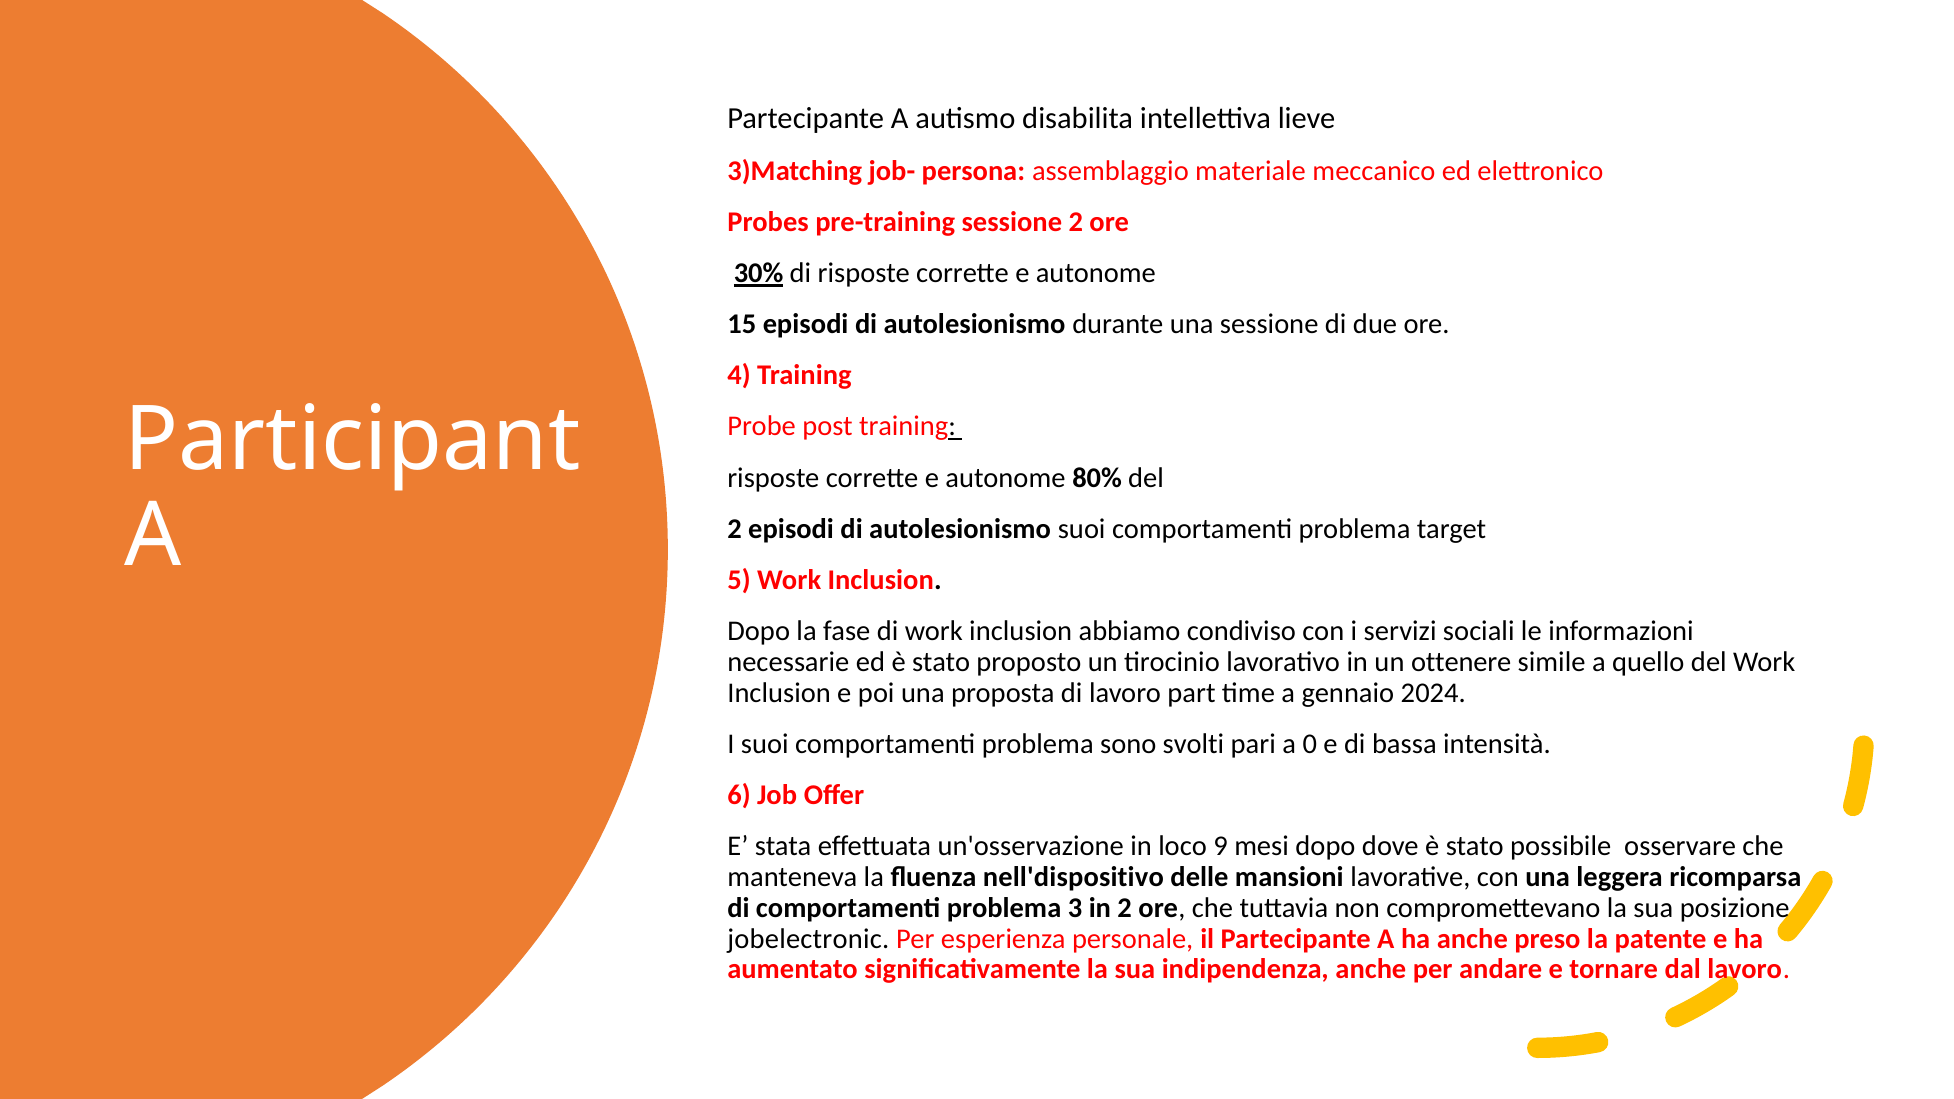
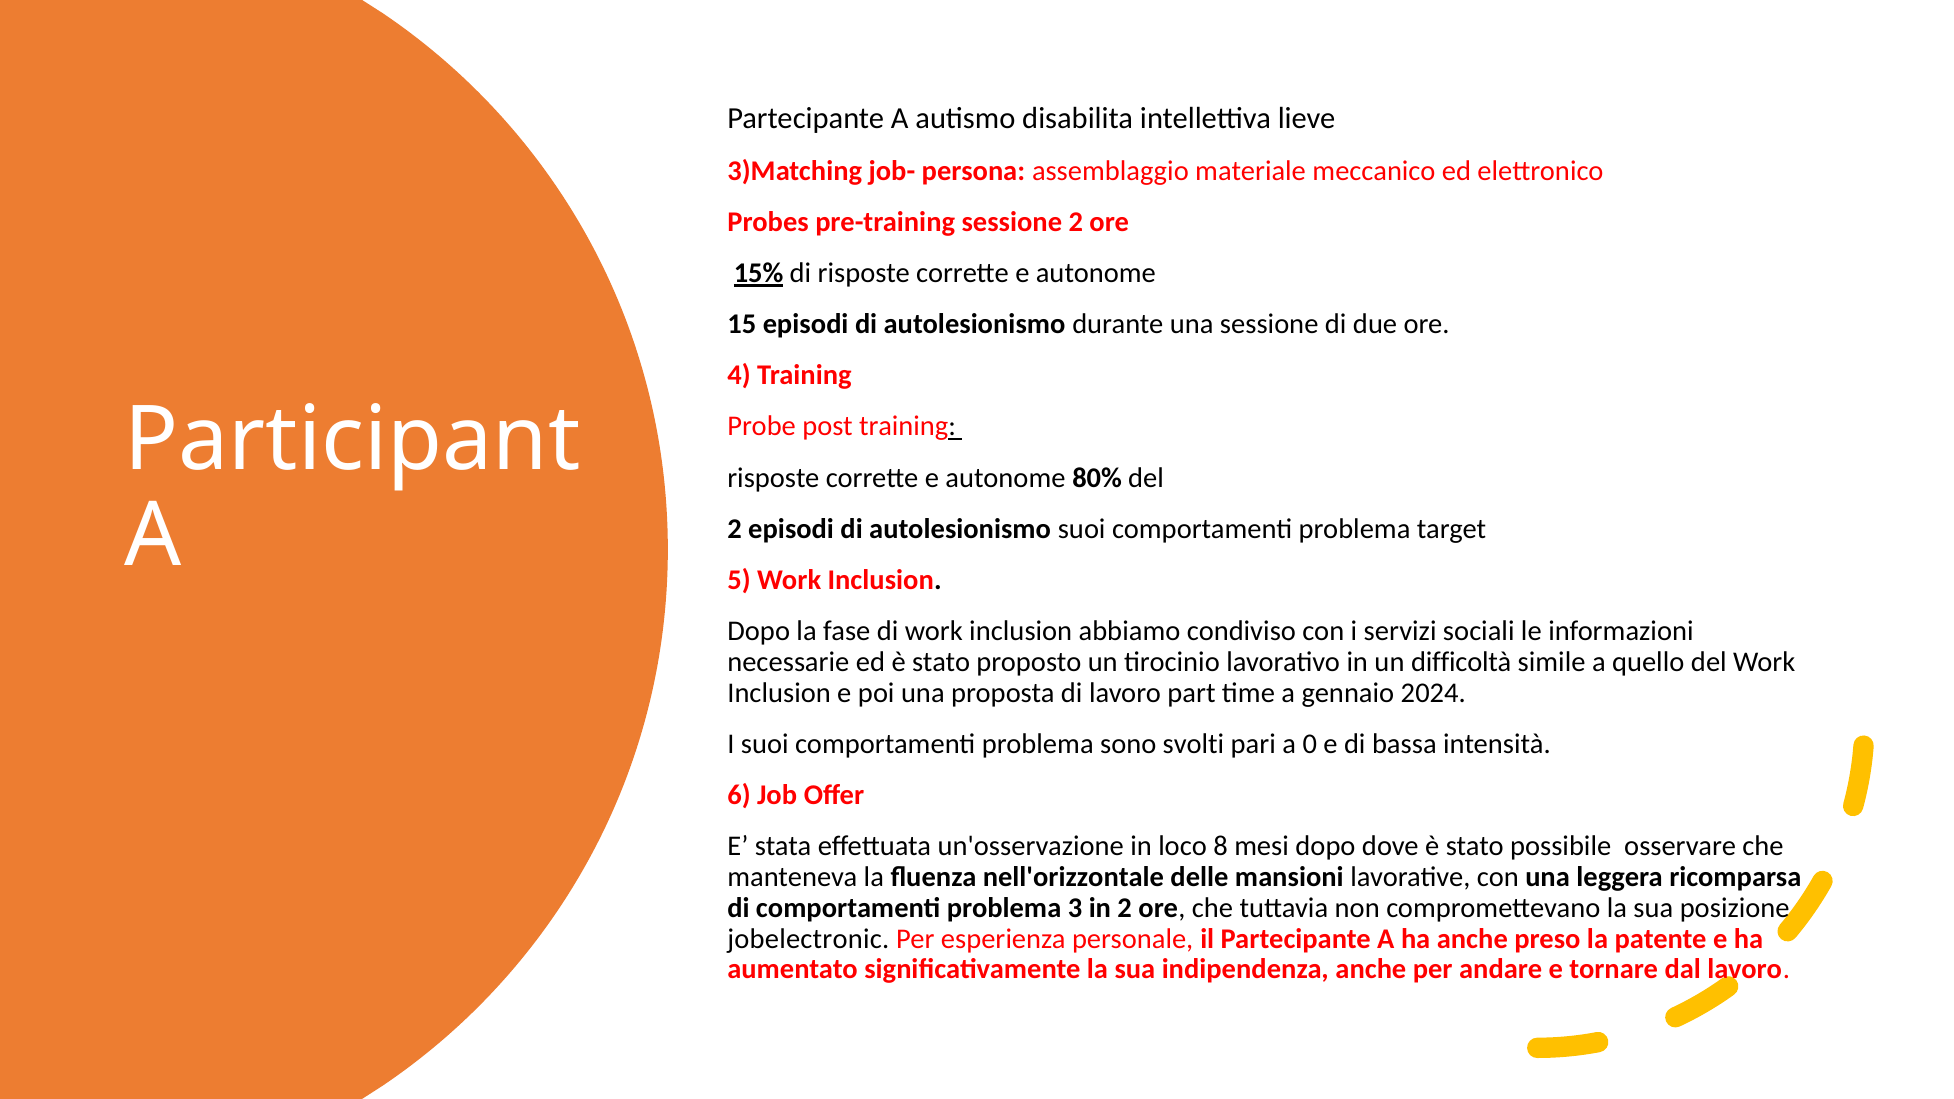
30%: 30% -> 15% (759, 273)
ottenere: ottenere -> difficoltà (1461, 662)
9: 9 -> 8 (1221, 846)
nell'dispositivo: nell'dispositivo -> nell'orizzontale (1073, 877)
